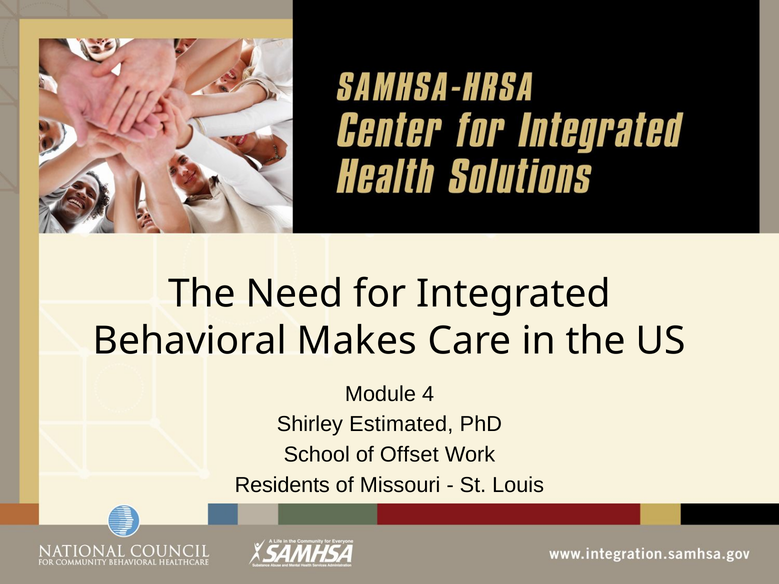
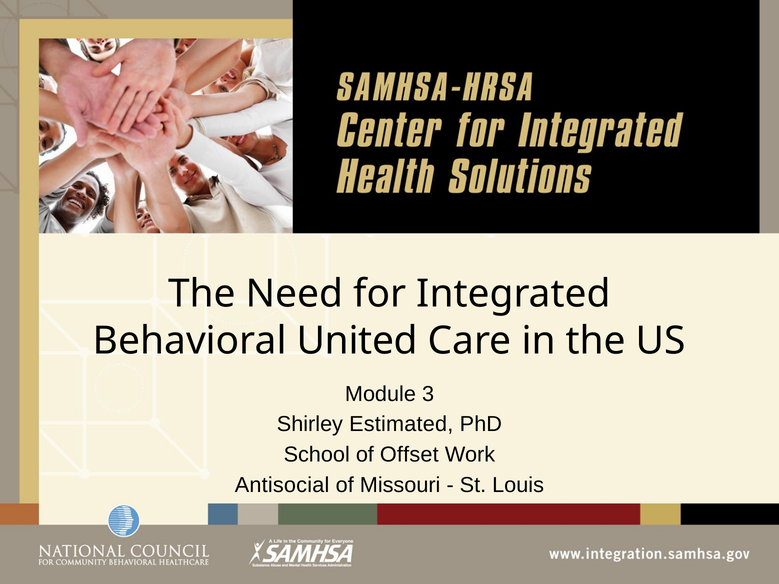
Makes: Makes -> United (357, 341)
4: 4 -> 3 (428, 394)
Residents: Residents -> Antisocial (282, 485)
